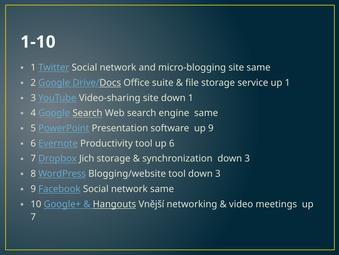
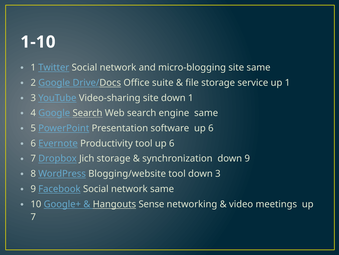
software up 9: 9 -> 6 (211, 128)
synchronization down 3: 3 -> 9 (247, 158)
Vnější: Vnější -> Sense (151, 204)
